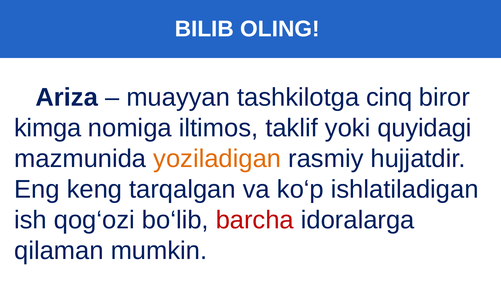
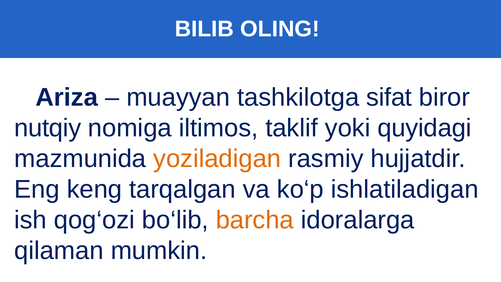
cinq: cinq -> sifat (389, 97)
kimga: kimga -> nutqiy (48, 128)
barcha colour: red -> orange (255, 220)
